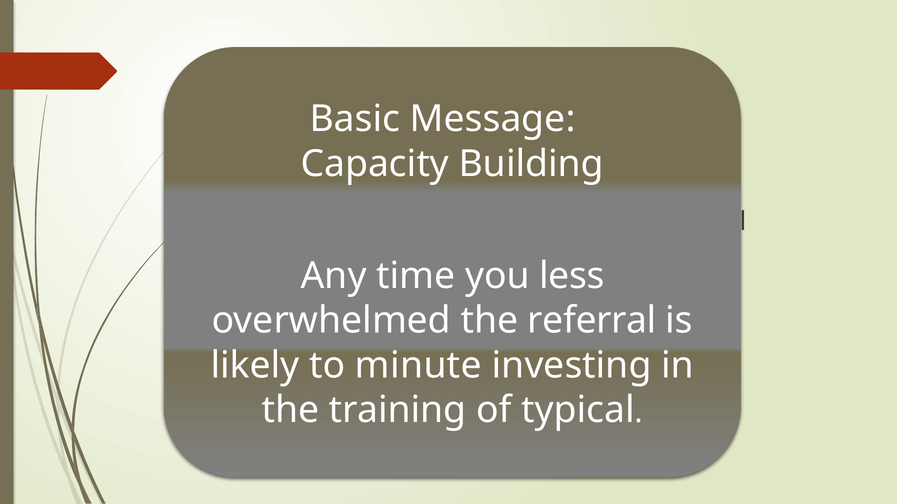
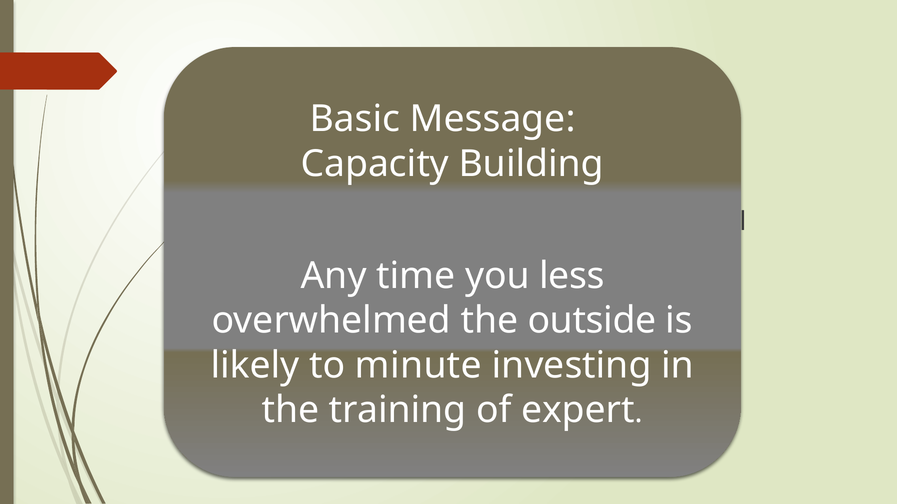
referral: referral -> outside (592, 321)
typical: typical -> expert (578, 411)
